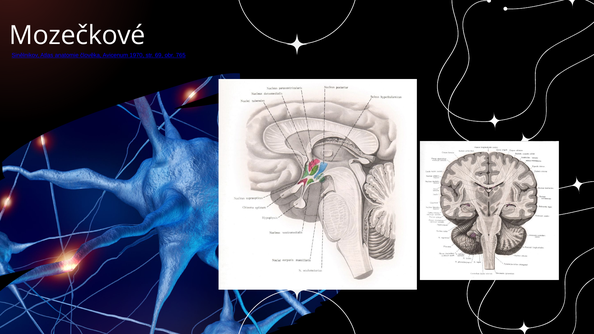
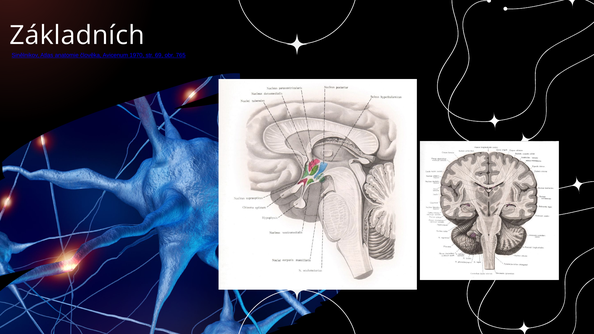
Mozečkové: Mozečkové -> Základních (77, 35)
